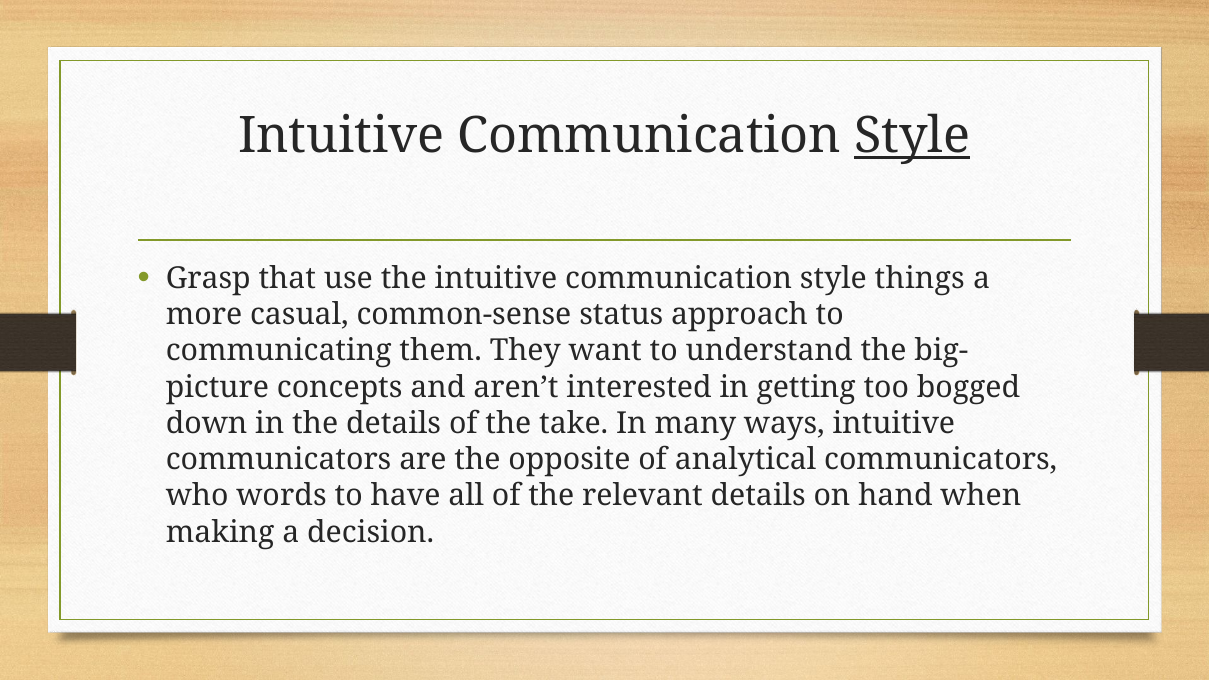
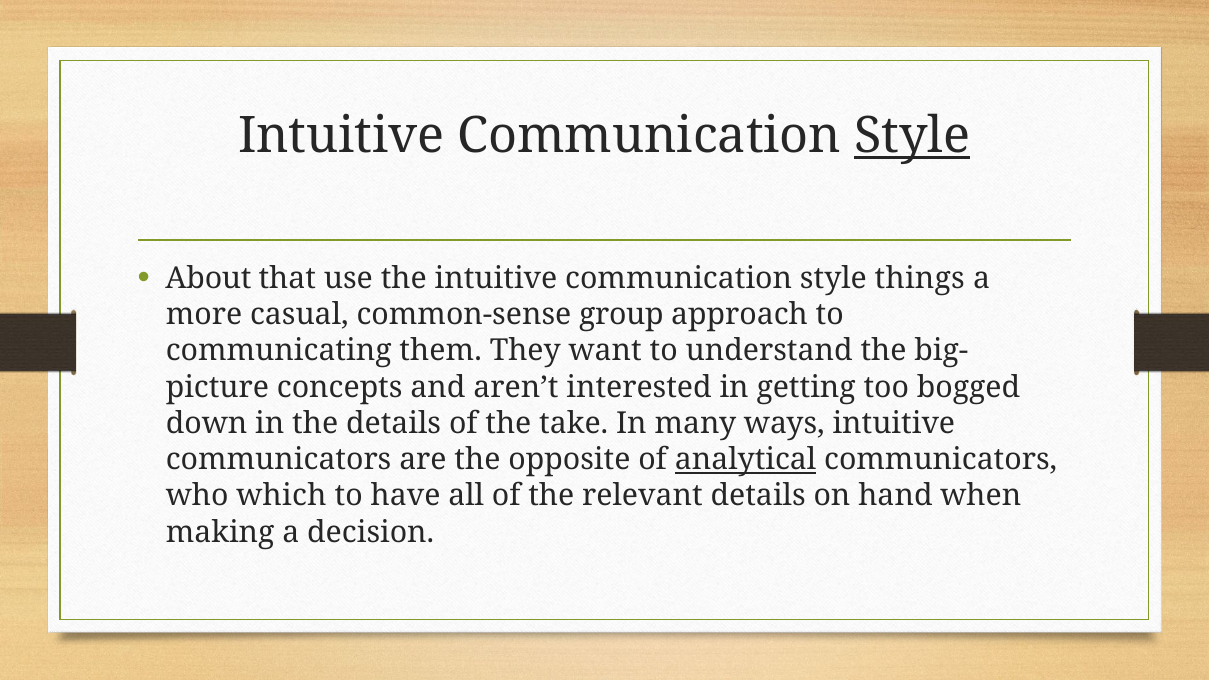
Grasp: Grasp -> About (208, 278)
status: status -> group (621, 315)
analytical underline: none -> present (746, 460)
words: words -> which (281, 496)
